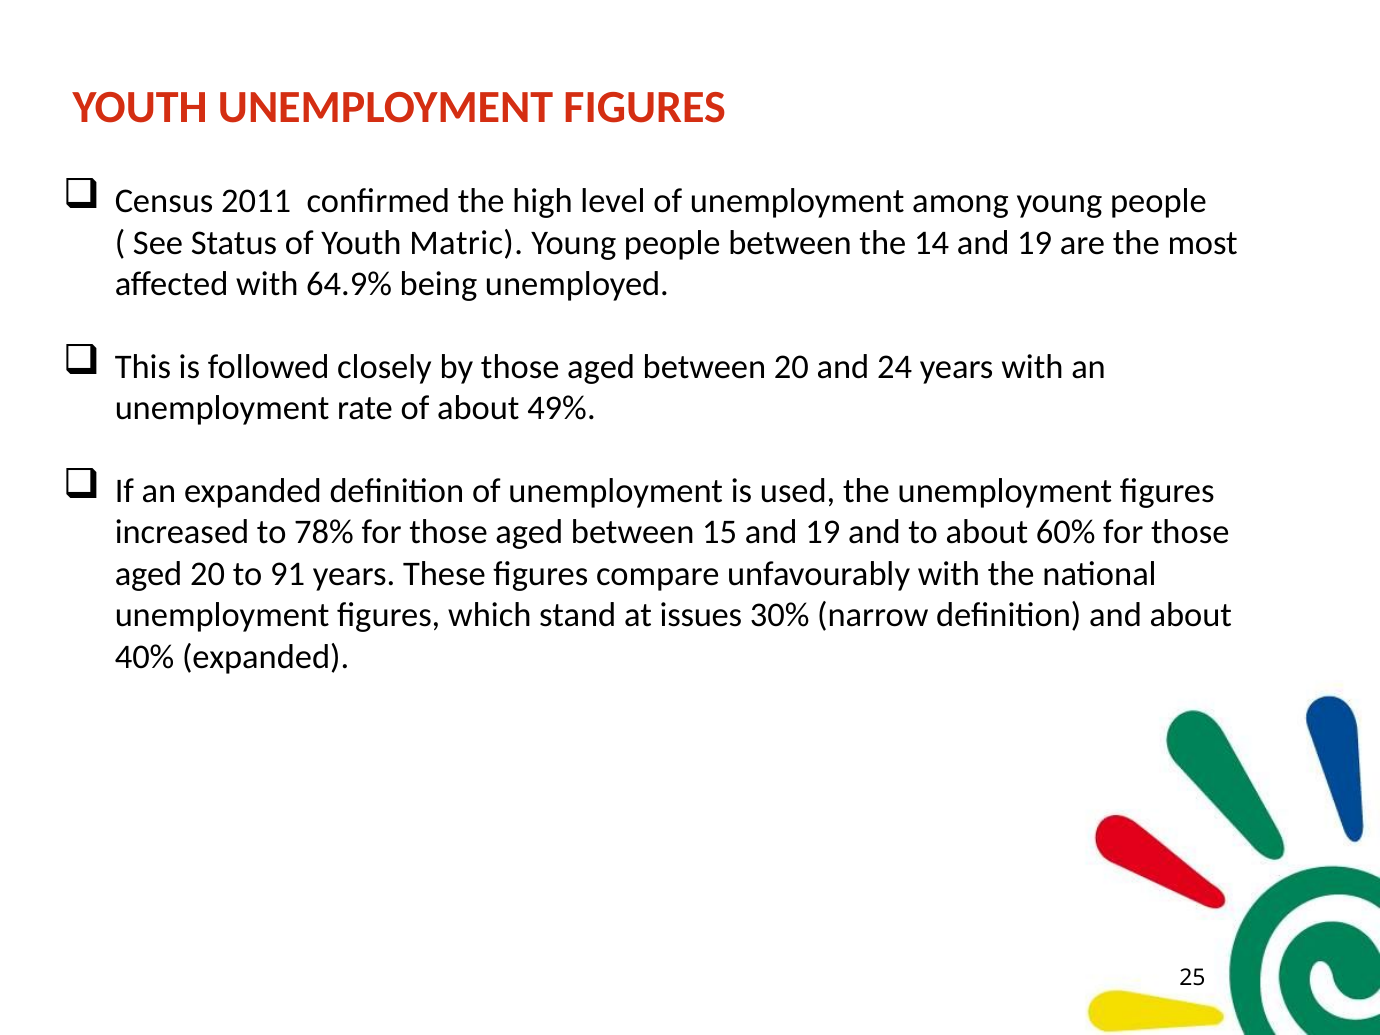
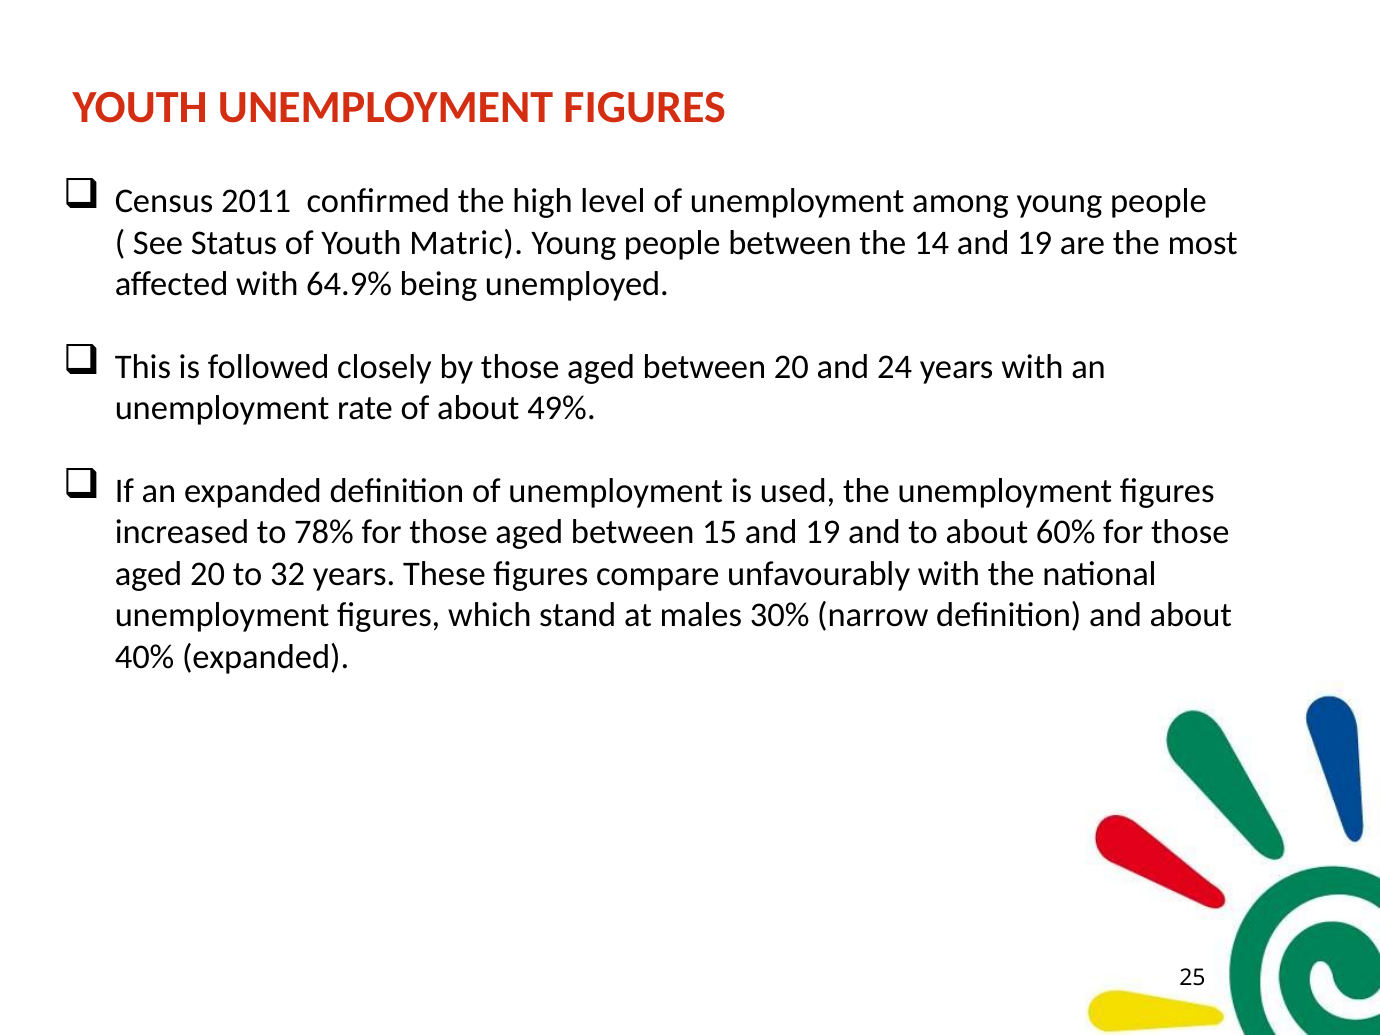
91: 91 -> 32 (288, 574)
issues: issues -> males (701, 615)
